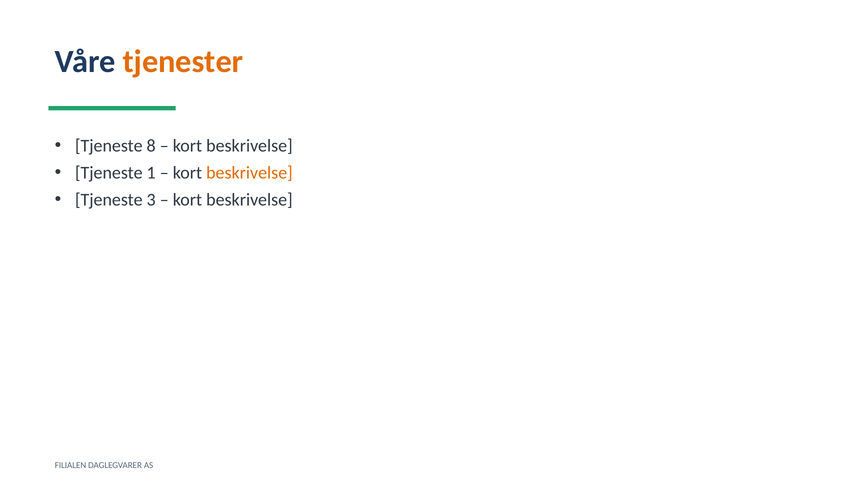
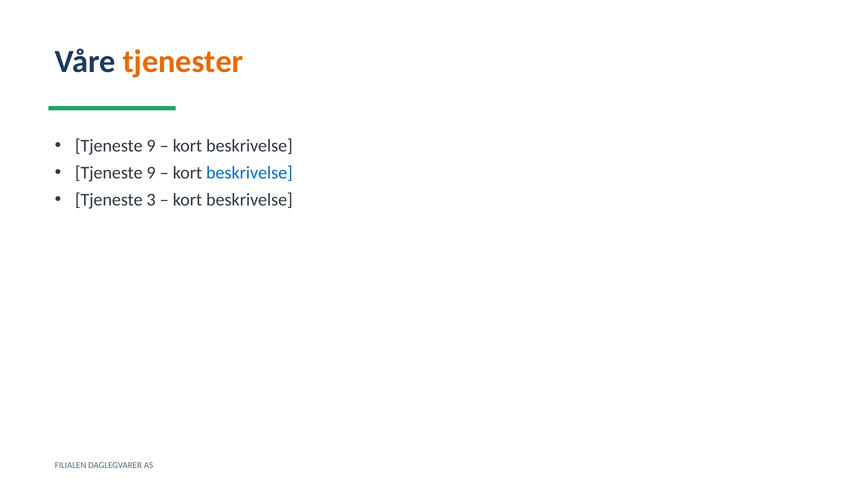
8: 8 -> 9 (151, 146)
1: 1 -> 9 (151, 173)
beskrivelse colour: orange -> blue (249, 173)
